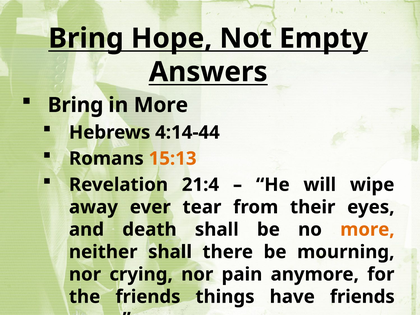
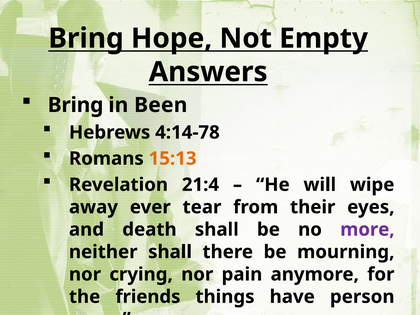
in More: More -> Been (161, 105)
4:14-44: 4:14-44 -> 4:14-78 (187, 132)
more colour: orange -> purple (367, 230)
have friends: friends -> person (362, 297)
